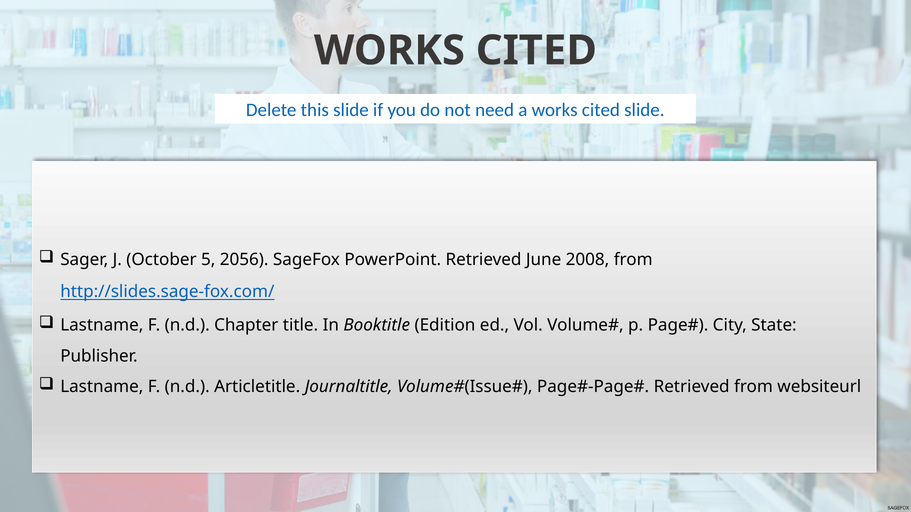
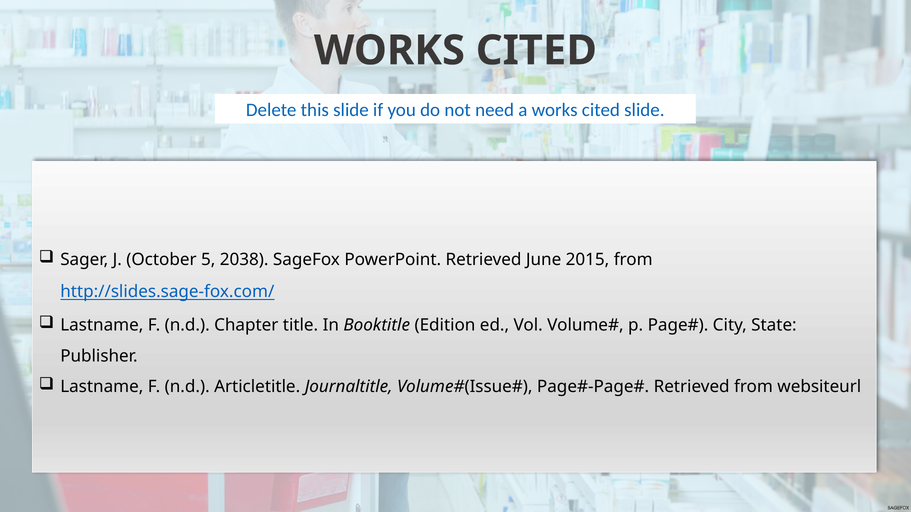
2056: 2056 -> 2038 (244, 260)
2008: 2008 -> 2015 (587, 260)
